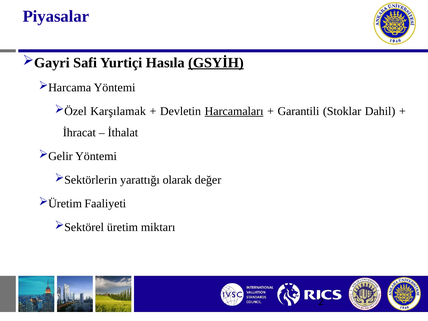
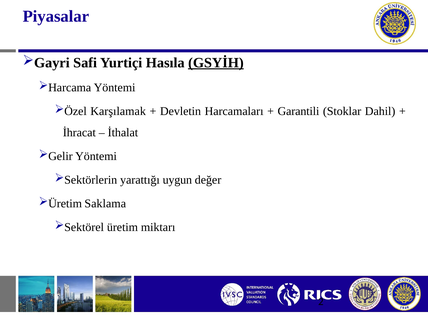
Harcamaları underline: present -> none (234, 111)
olarak: olarak -> uygun (177, 180)
Faaliyeti: Faaliyeti -> Saklama (105, 204)
